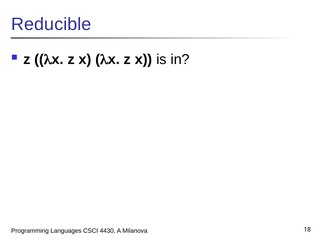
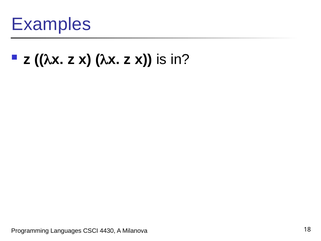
Reducible: Reducible -> Examples (51, 24)
